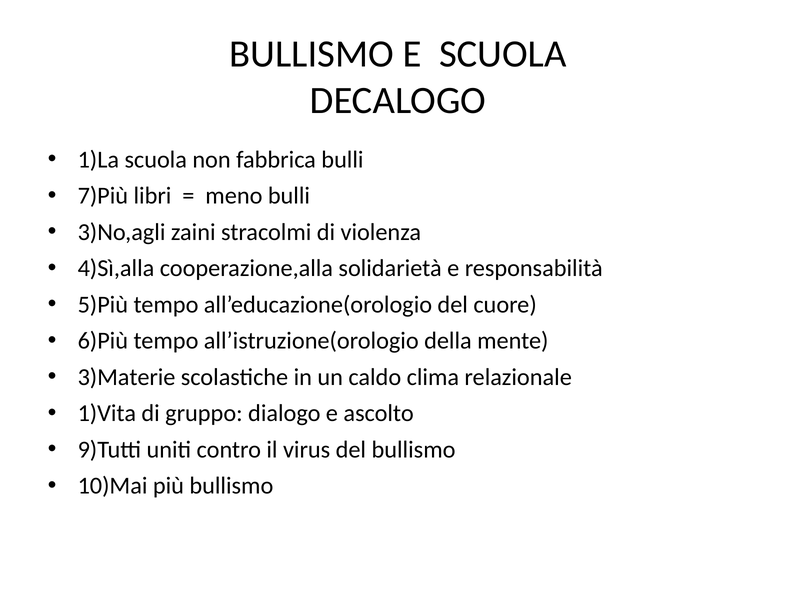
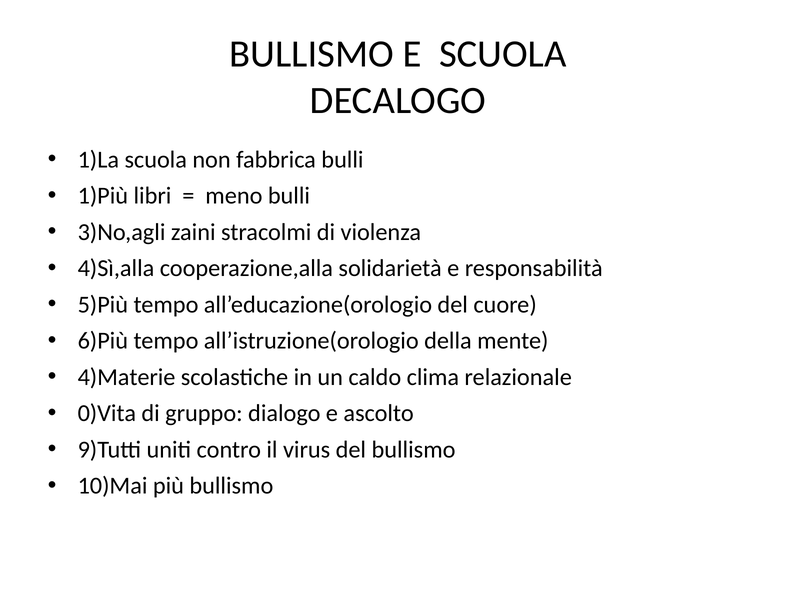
7)Più: 7)Più -> 1)Più (103, 196)
3)Materie: 3)Materie -> 4)Materie (127, 377)
1)Vita: 1)Vita -> 0)Vita (107, 413)
